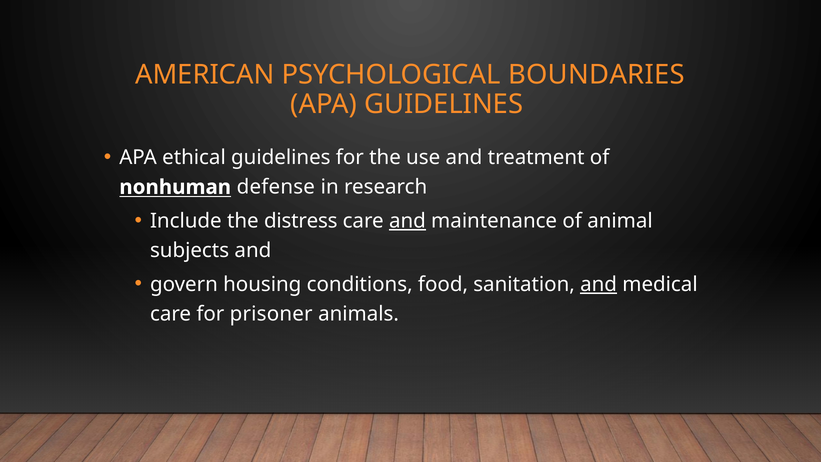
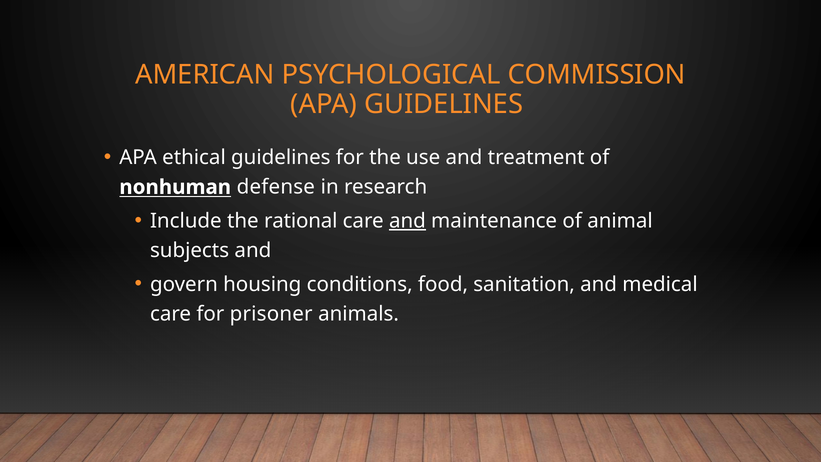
BOUNDARIES: BOUNDARIES -> COMMISSION (597, 75)
distress: distress -> rational (301, 221)
and underline: present -> none (599, 284)
